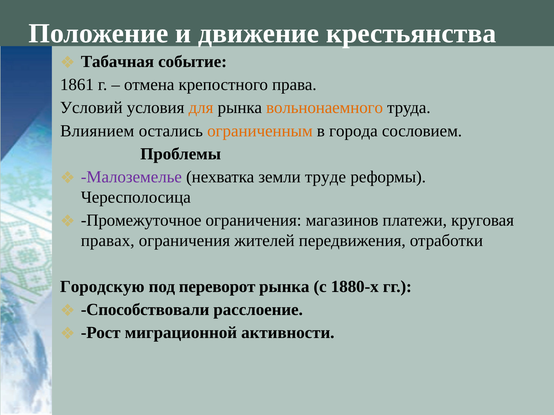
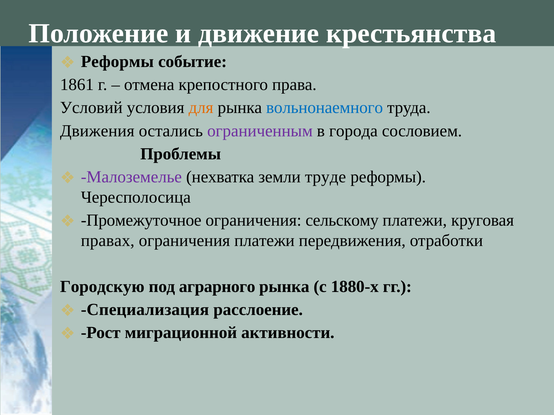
Табачная: Табачная -> Реформы (117, 62)
вольнонаемного colour: orange -> blue (325, 108)
Влиянием: Влиянием -> Движения (97, 131)
ограниченным colour: orange -> purple (260, 131)
магазинов: магазинов -> сельскому (342, 220)
ограничения жителей: жителей -> платежи (264, 241)
переворот: переворот -> аграрного (217, 287)
Способствовали: Способствовали -> Специализация (145, 310)
